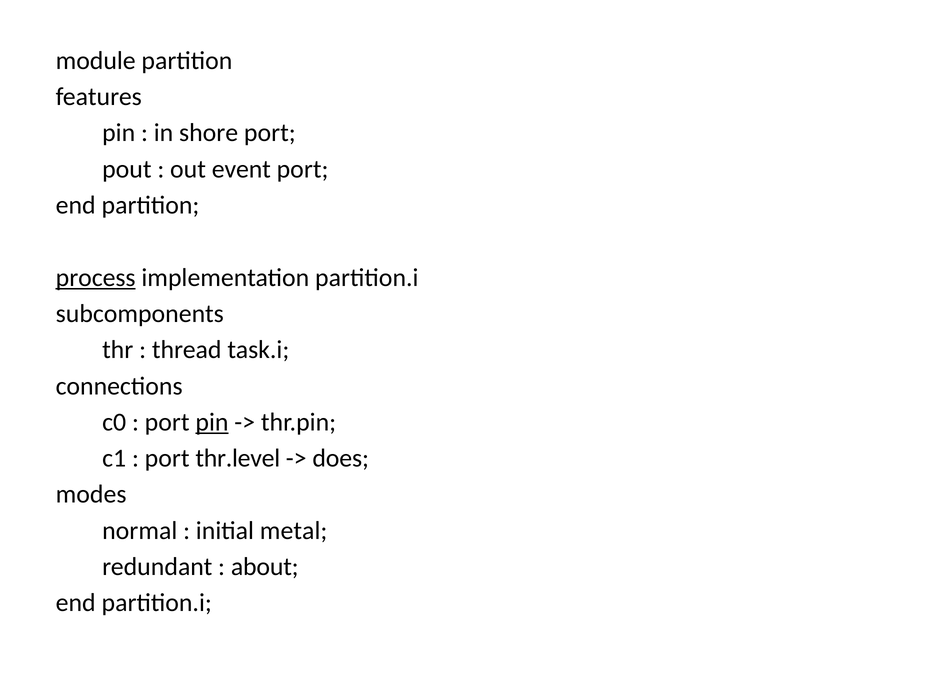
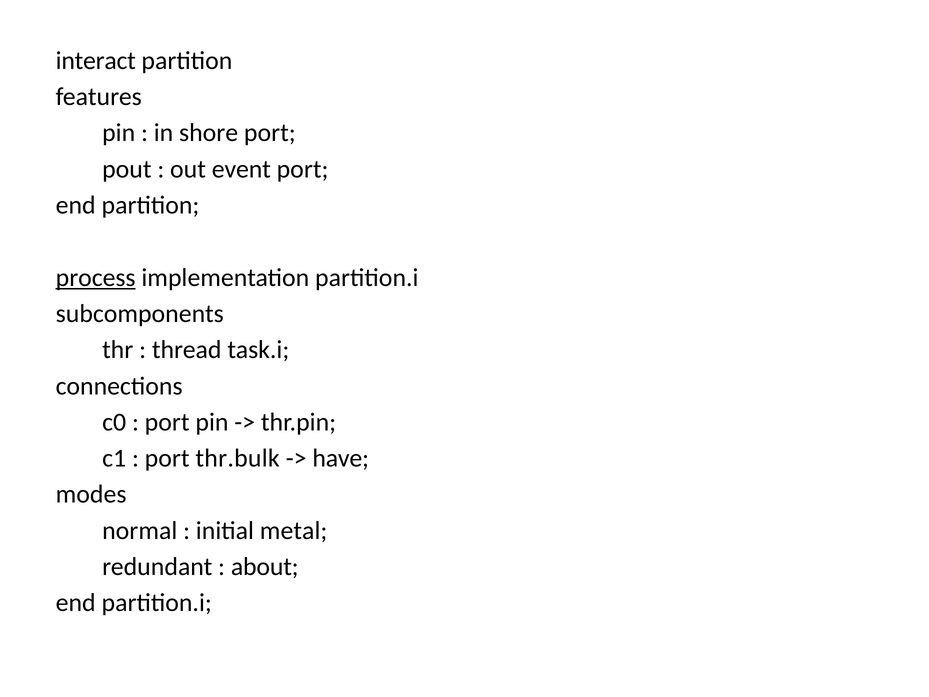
module: module -> interact (96, 61)
pin underline: present -> none (212, 422)
thr.level: thr.level -> thr.bulk (238, 458)
does: does -> have (341, 458)
